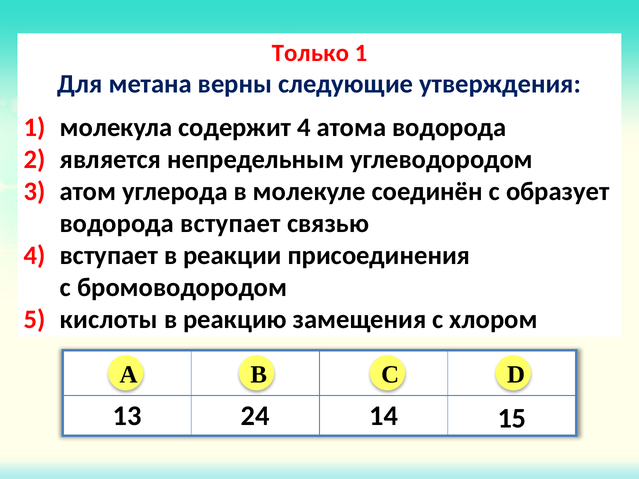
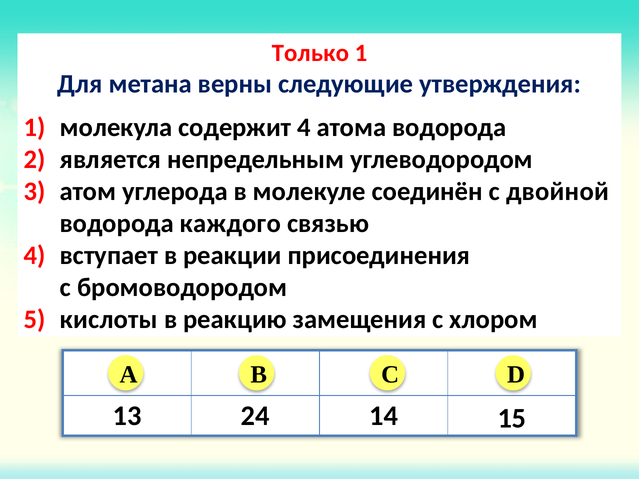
образует: образует -> двойной (558, 192)
водорода вступает: вступает -> каждого (230, 224)
